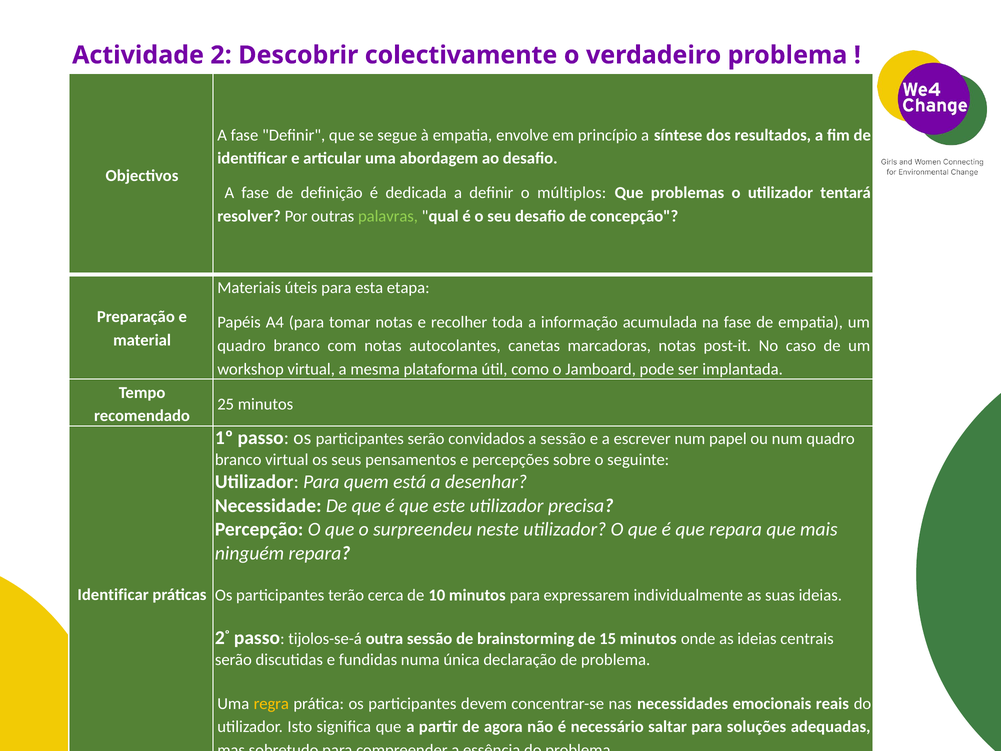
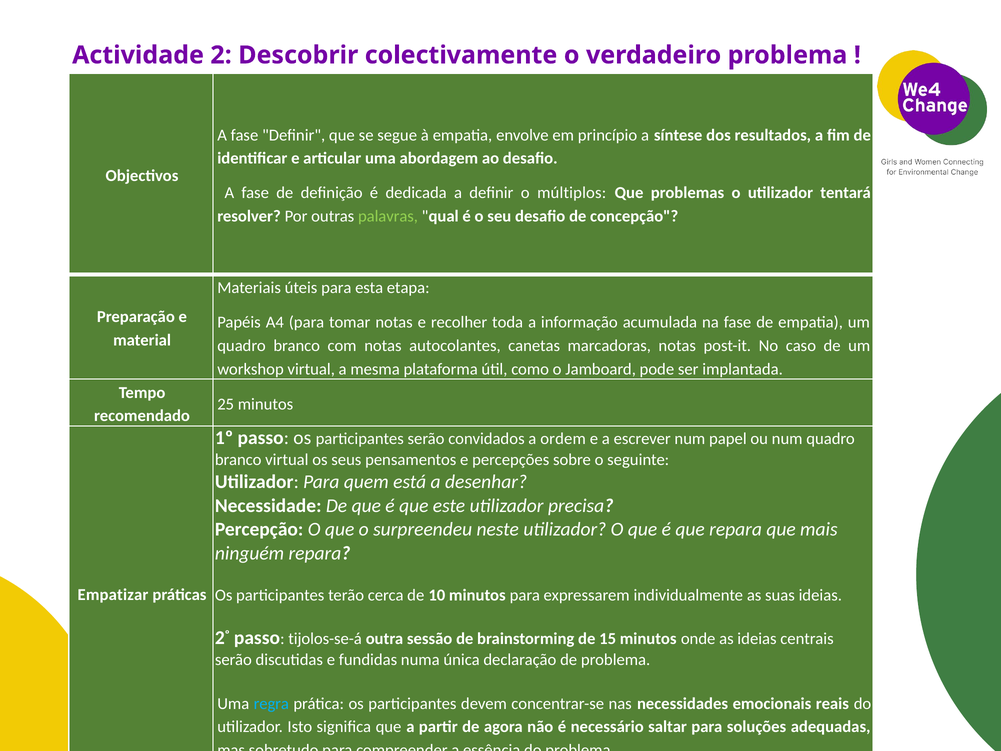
a sessão: sessão -> ordem (563, 439)
Identificar: Identificar -> Empatizar (113, 595)
regra colour: yellow -> light blue (271, 703)
